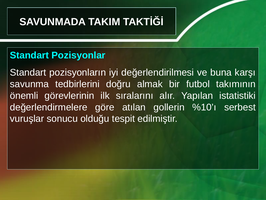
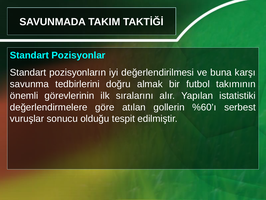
%10’ı: %10’ı -> %60’ı (204, 107)
